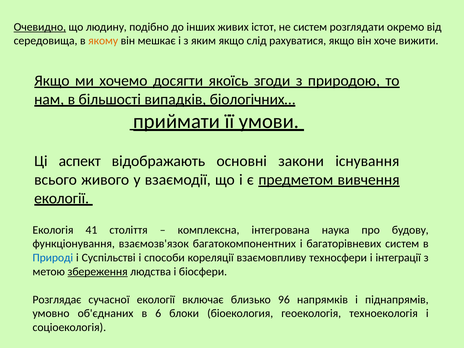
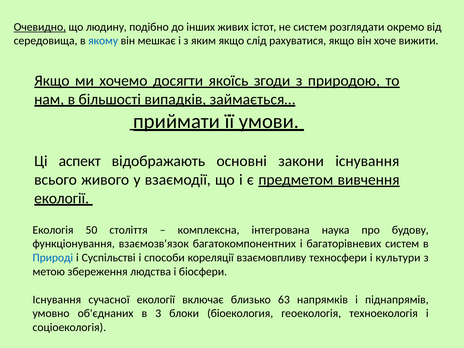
якому colour: orange -> blue (103, 41)
біологічних…: біологічних… -> займається… (252, 99)
41: 41 -> 50 (91, 230)
інтеграції: інтеграції -> культури (398, 258)
збереження underline: present -> none (98, 272)
Розглядає: Розглядає -> Існування (57, 300)
96: 96 -> 63 (284, 300)
6: 6 -> 3 (158, 313)
